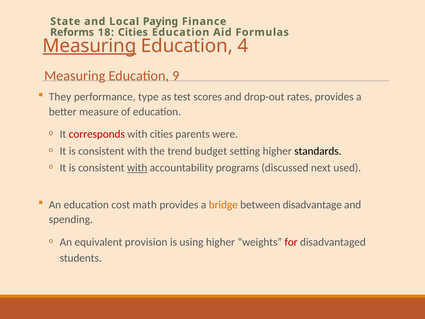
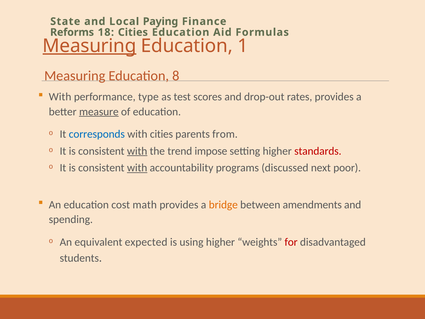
4: 4 -> 1 (243, 46)
9: 9 -> 8 (176, 76)
They: They -> With (60, 97)
measure underline: none -> present (99, 112)
corresponds colour: red -> blue (97, 134)
were: were -> from (225, 134)
with underline: none -> present (137, 151)
budget: budget -> impose (211, 151)
standards colour: black -> red (318, 151)
used: used -> poor (347, 168)
disadvantage: disadvantage -> amendments (312, 205)
provision: provision -> expected (146, 242)
